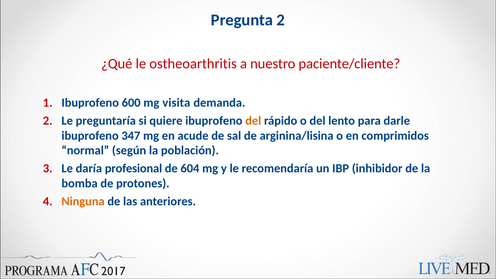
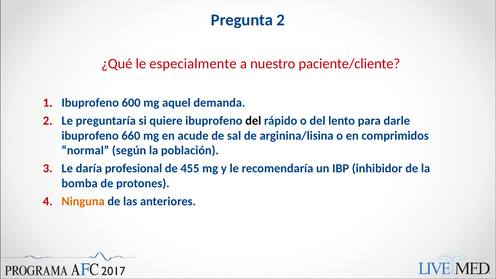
ostheoarthritis: ostheoarthritis -> especialmente (193, 64)
visita: visita -> aquel (176, 103)
del colour: orange -> black (253, 121)
347: 347 -> 660 (131, 136)
604: 604 -> 455 (190, 169)
